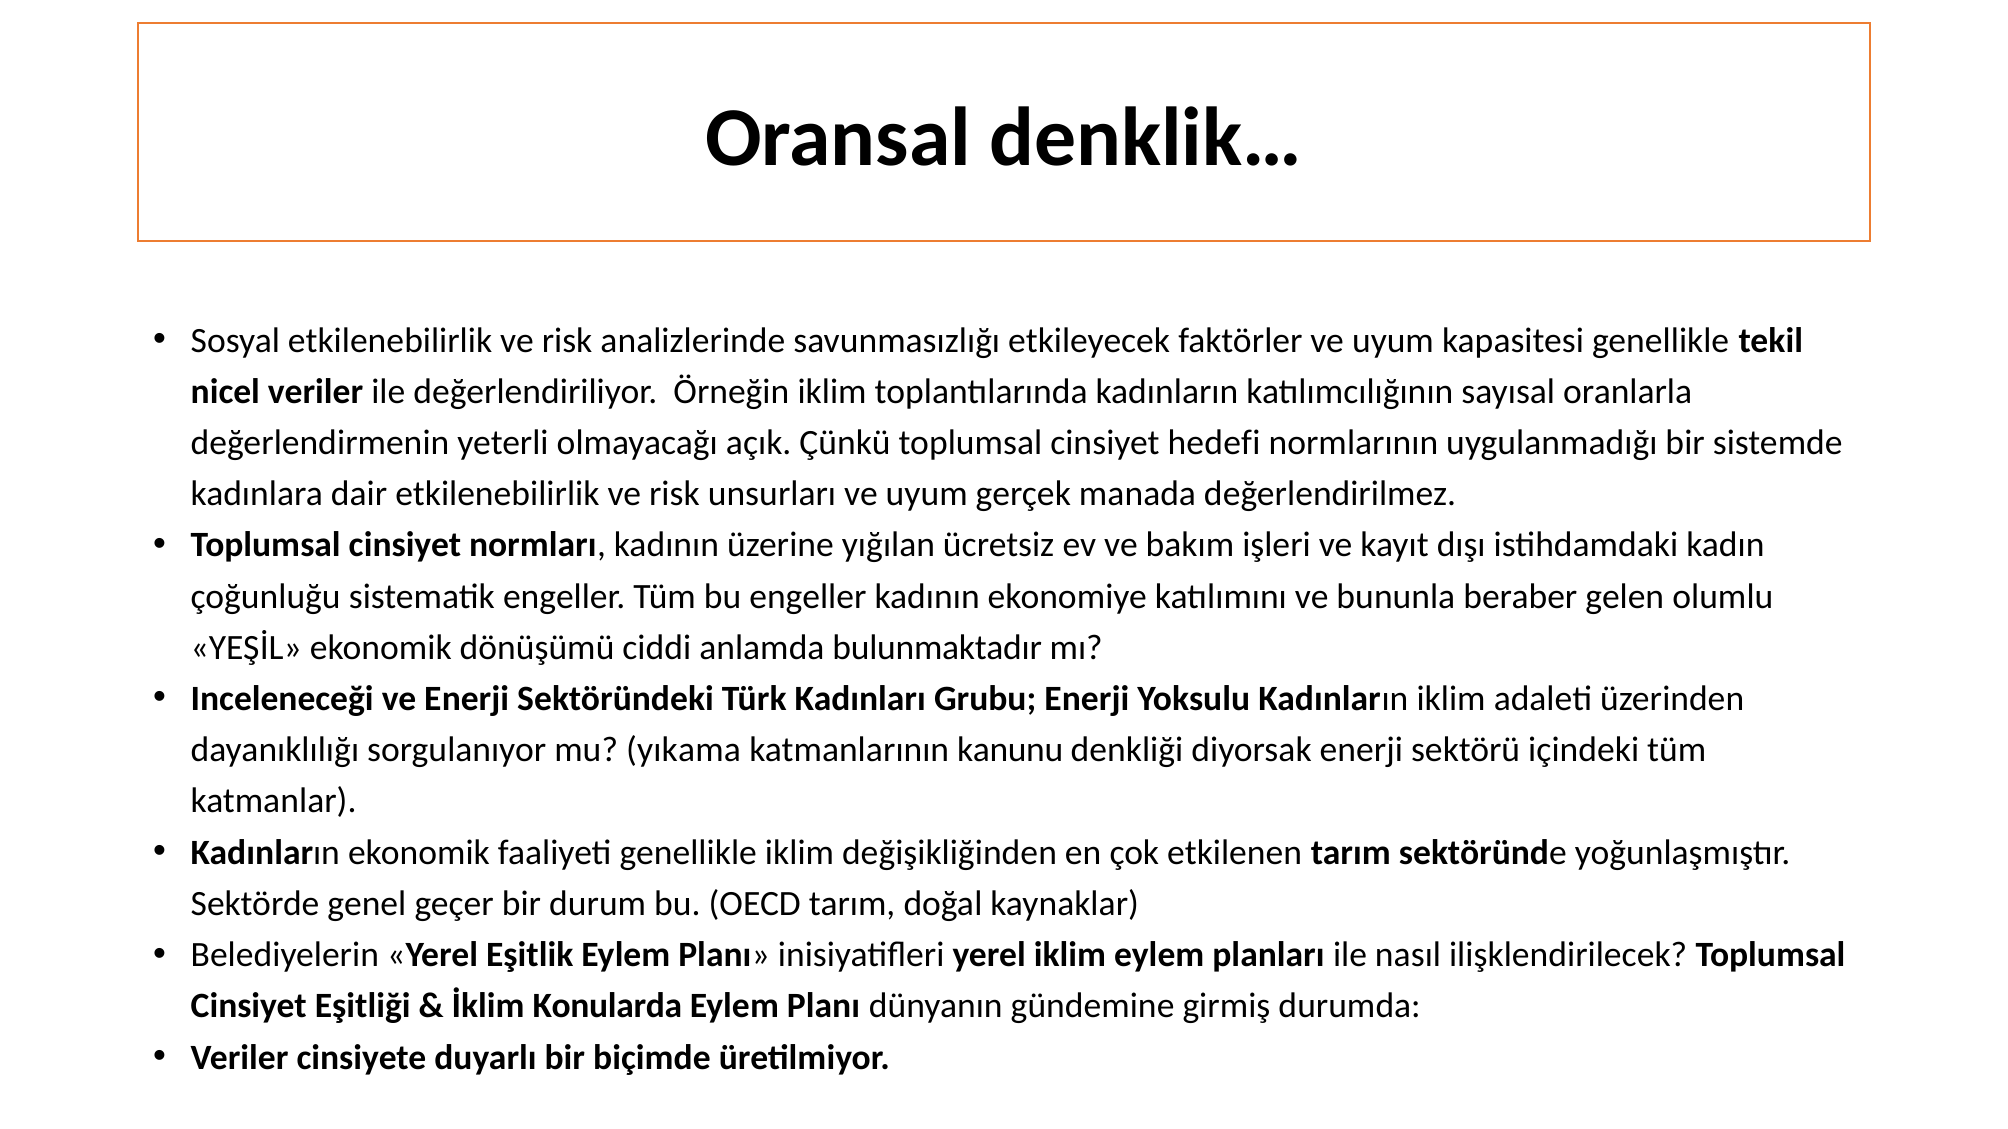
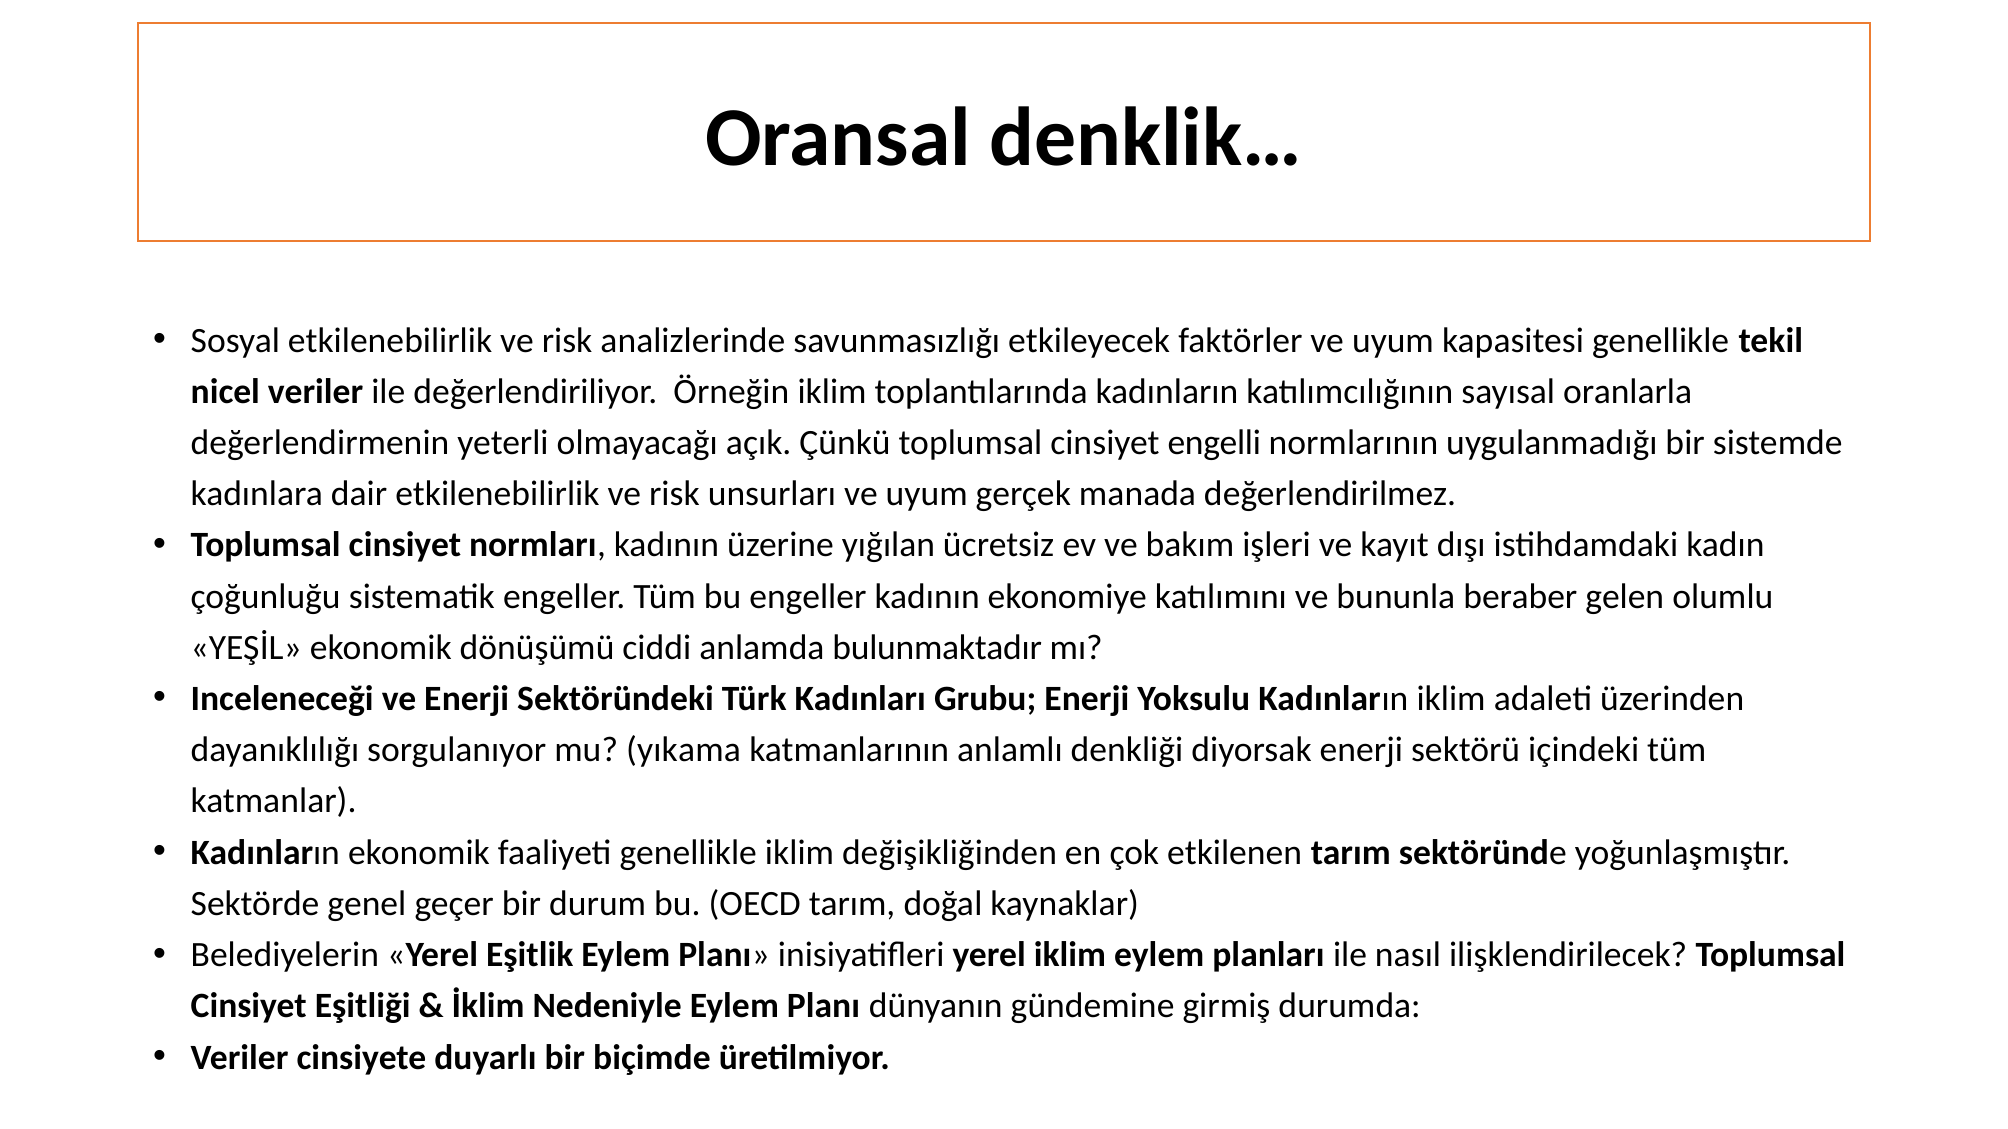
hedefi: hedefi -> engelli (1214, 443)
kanunu: kanunu -> anlamlı (1010, 750)
Konularda: Konularda -> Nedeniyle (607, 1007)
